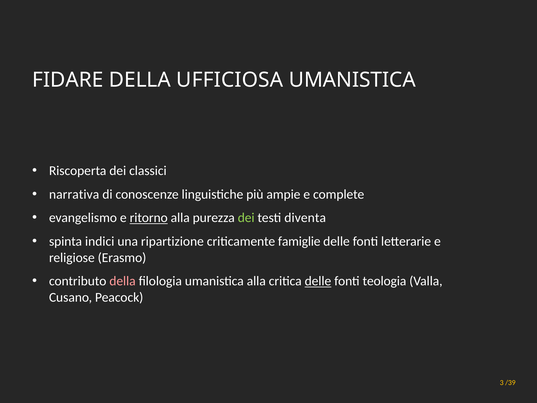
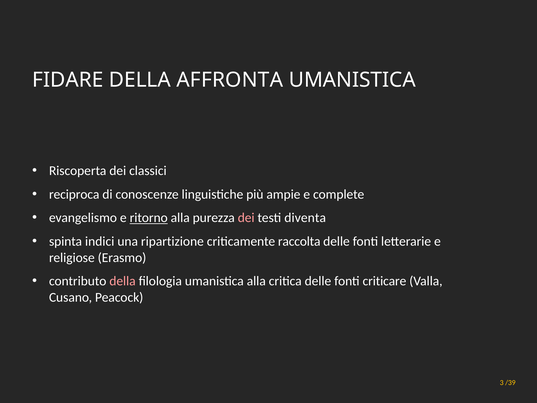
UFFICIOSA: UFFICIOSA -> AFFRONTA (230, 80)
narrativa: narrativa -> reciproca (74, 194)
dei colour: light green -> pink (246, 218)
famiglie: famiglie -> raccolta (299, 241)
delle underline: present -> none (318, 281)
teologia: teologia -> criticare (384, 281)
